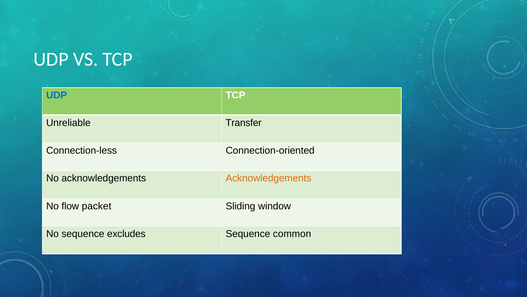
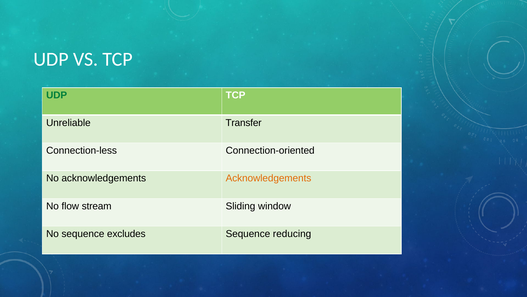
UDP colour: blue -> green (57, 95)
packet: packet -> stream (97, 206)
common: common -> reducing (292, 234)
